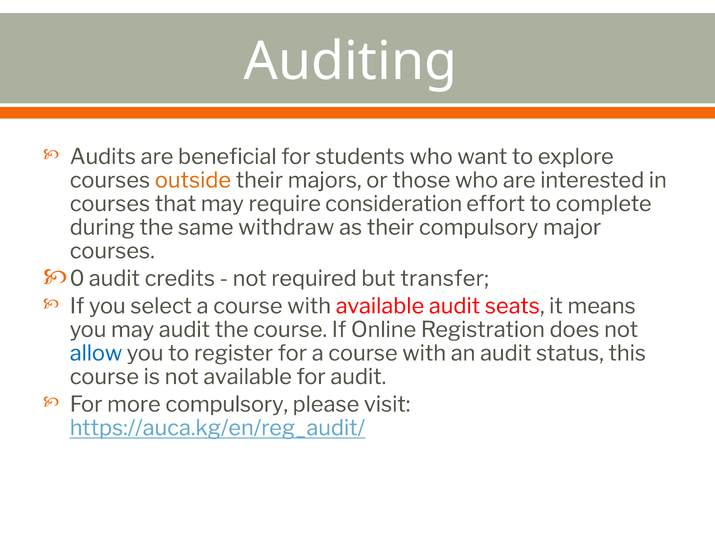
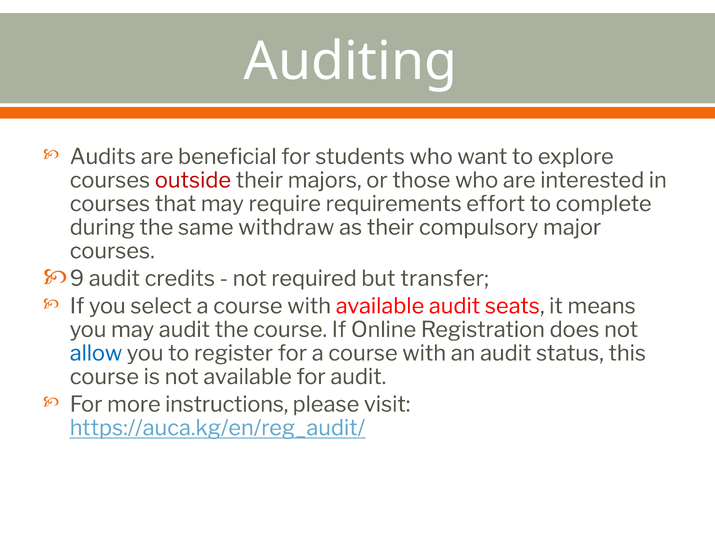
outside colour: orange -> red (193, 180)
consideration: consideration -> requirements (394, 204)
0: 0 -> 9 (77, 279)
more compulsory: compulsory -> instructions (227, 405)
